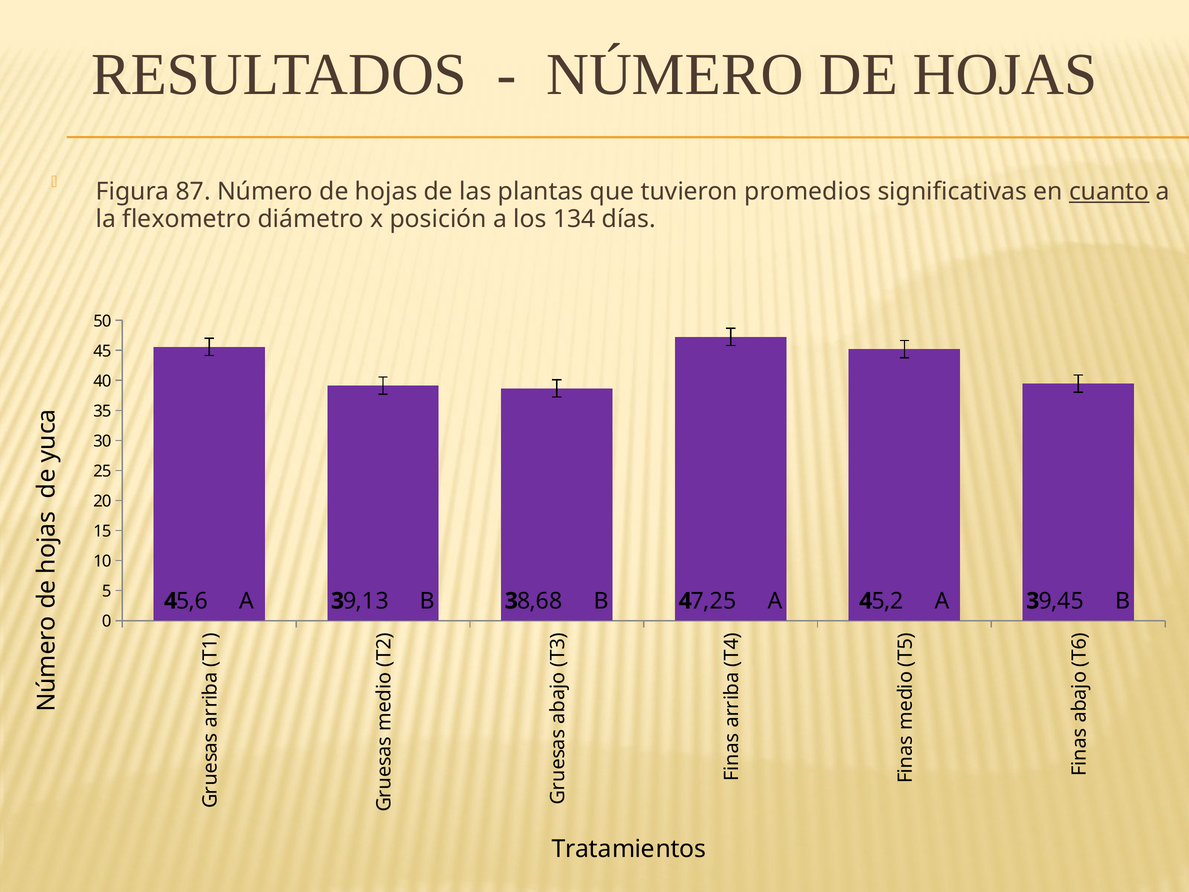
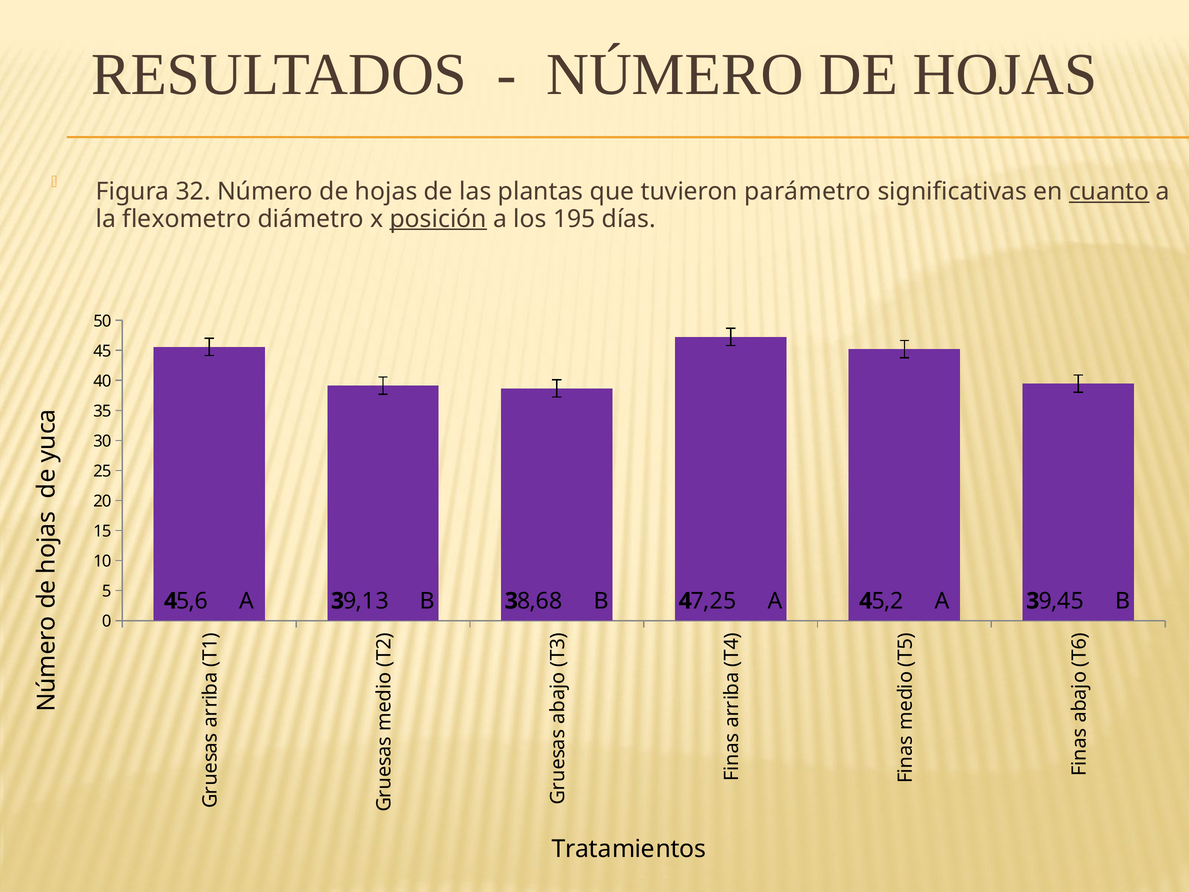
87: 87 -> 32 (193, 192)
promedios: promedios -> parámetro (808, 192)
posición underline: none -> present (438, 219)
134: 134 -> 195 (574, 219)
